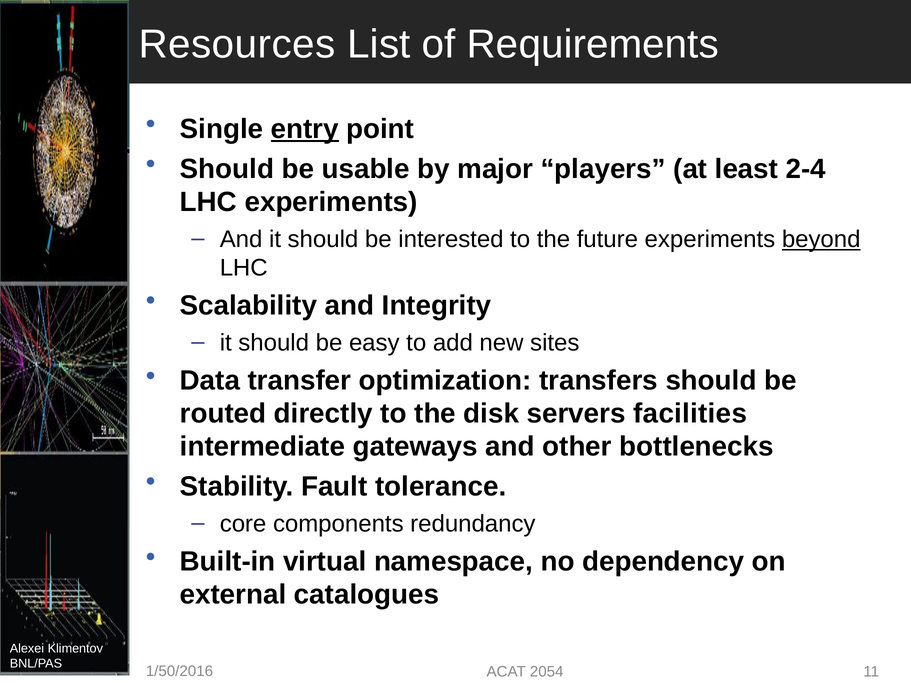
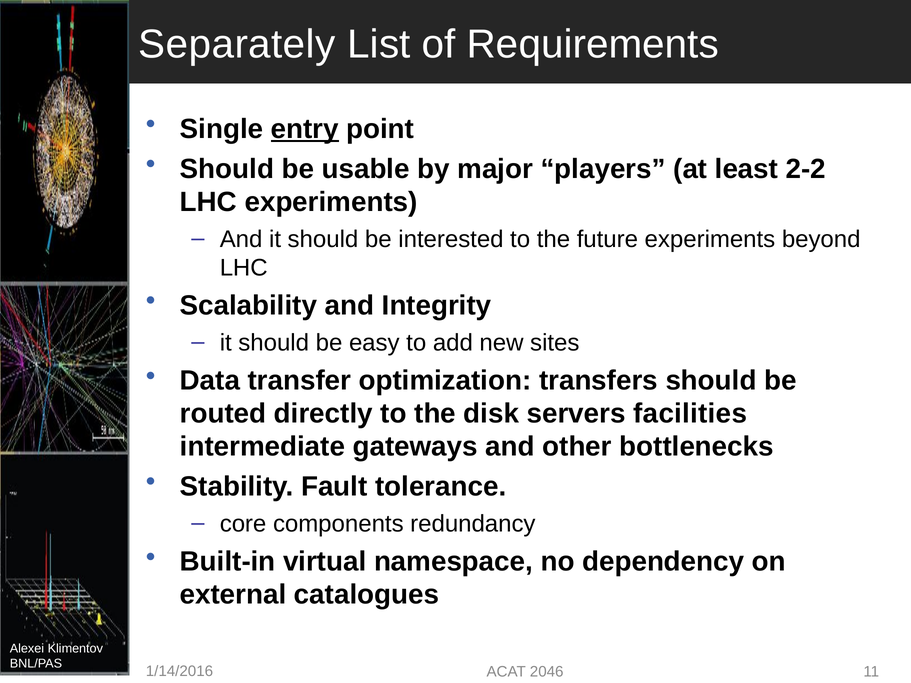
Resources: Resources -> Separately (237, 45)
2-4: 2-4 -> 2-2 (806, 169)
beyond underline: present -> none (821, 239)
1/50/2016: 1/50/2016 -> 1/14/2016 (179, 671)
2054: 2054 -> 2046 (547, 672)
